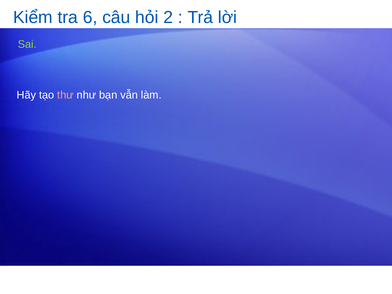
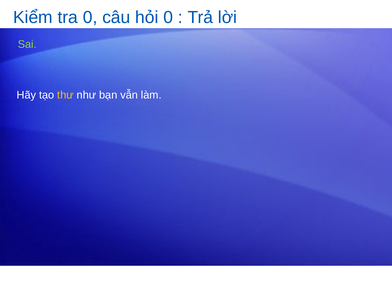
tra 6: 6 -> 0 (90, 17)
hỏi 2: 2 -> 0 (168, 17)
thư colour: pink -> yellow (65, 95)
